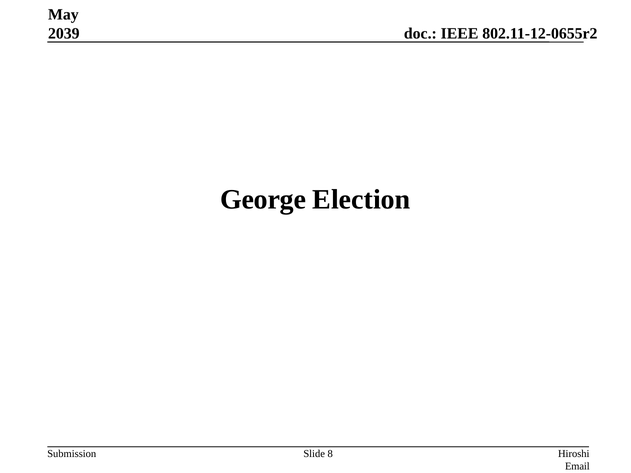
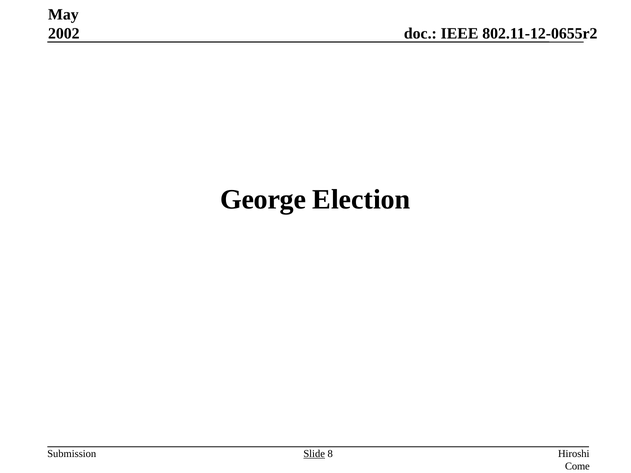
2039: 2039 -> 2002 (64, 34)
Slide underline: none -> present (314, 454)
Email: Email -> Come (577, 467)
